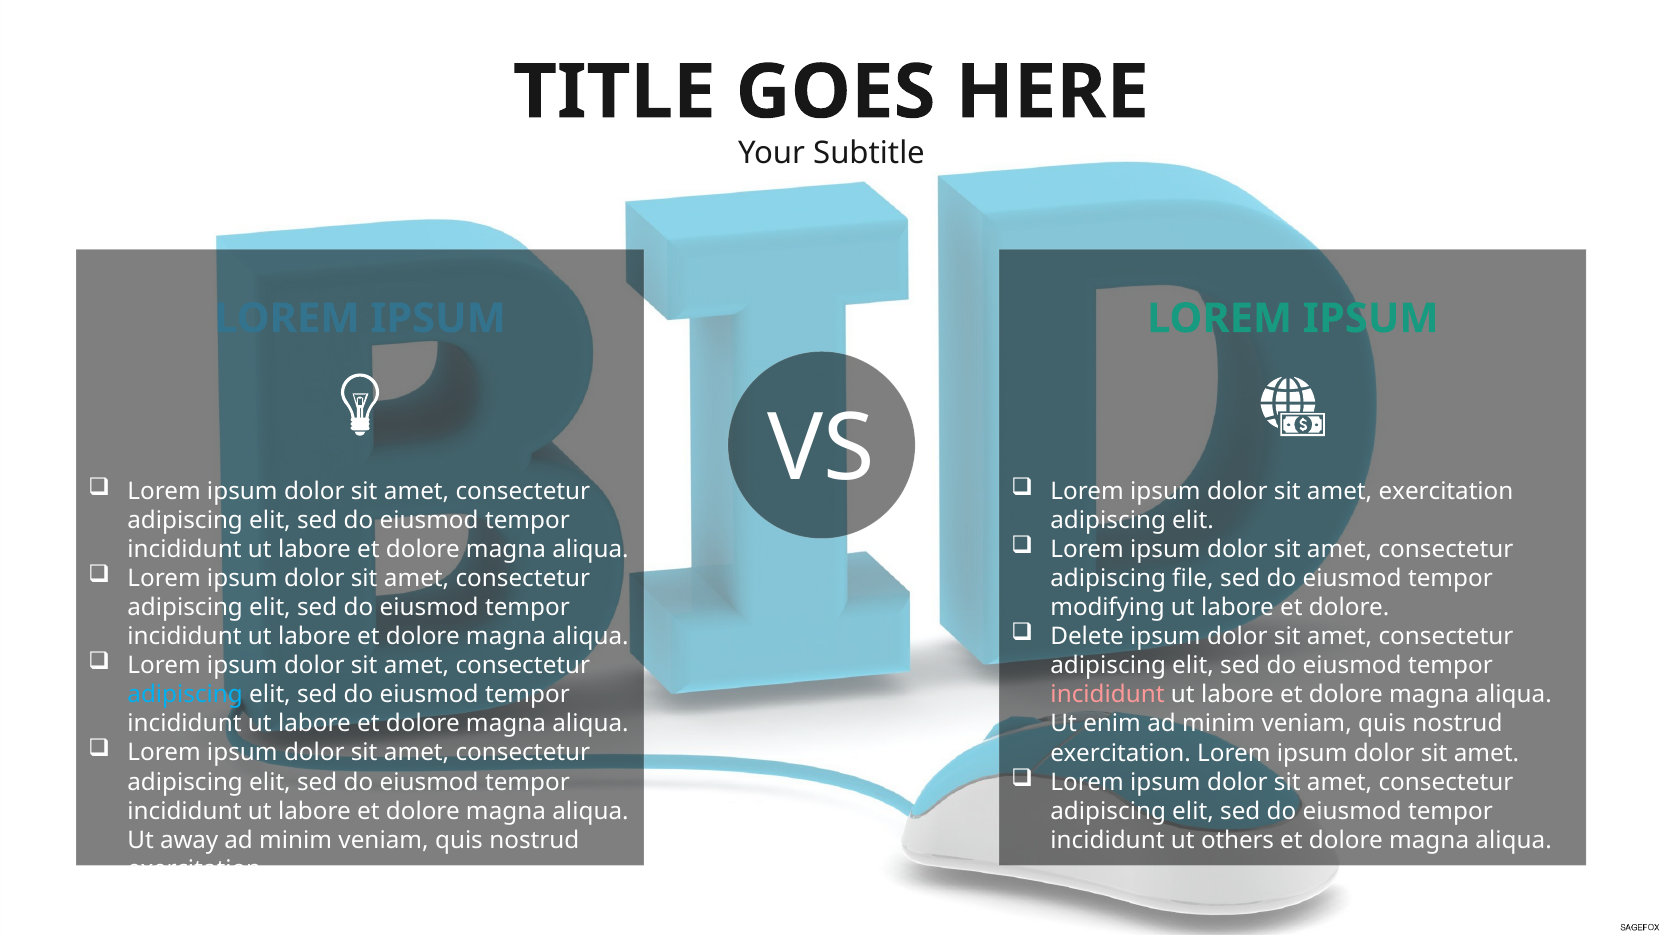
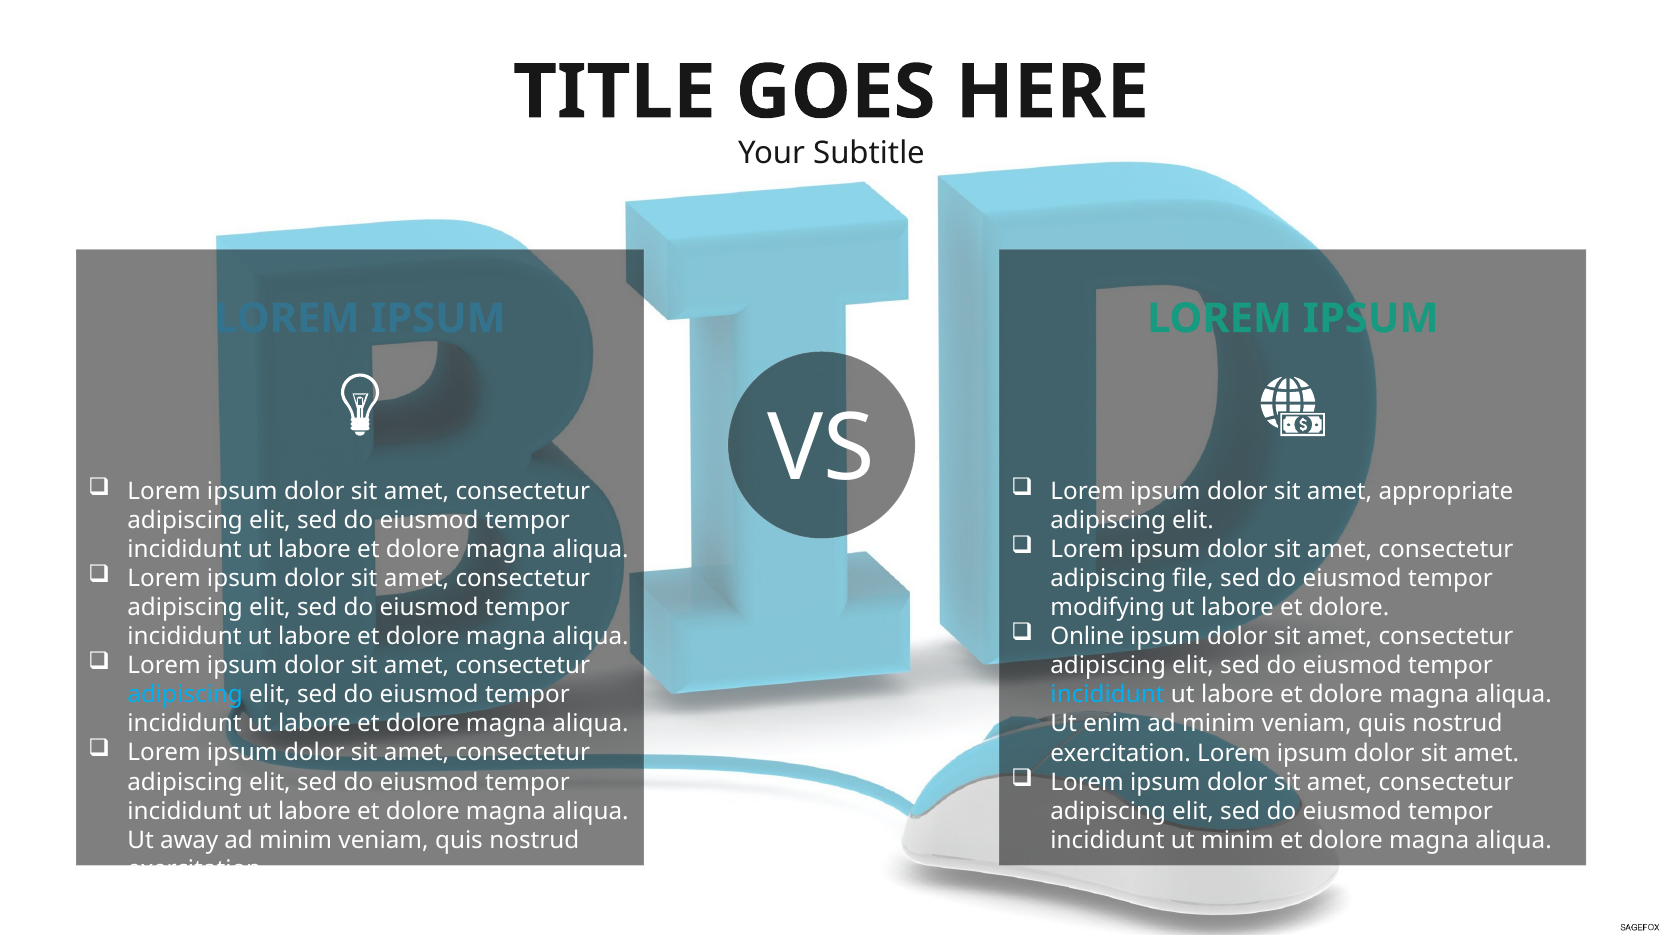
amet exercitation: exercitation -> appropriate (1446, 491)
Delete: Delete -> Online (1087, 637)
incididunt colour: pink -> light blue (1108, 695)
ut others: others -> minim (1237, 841)
